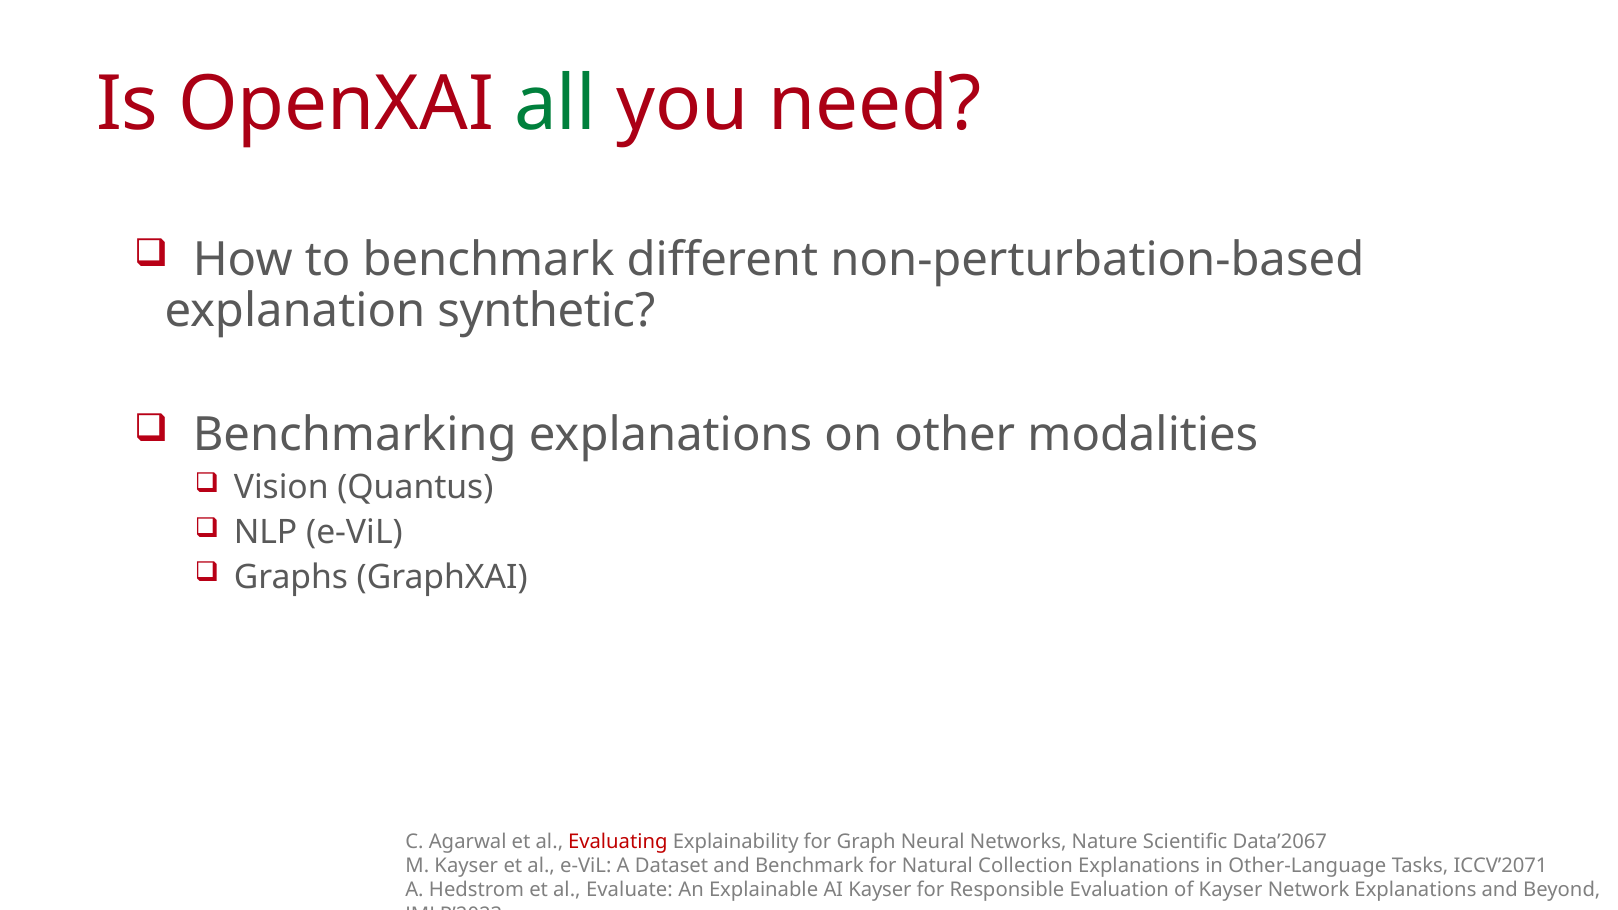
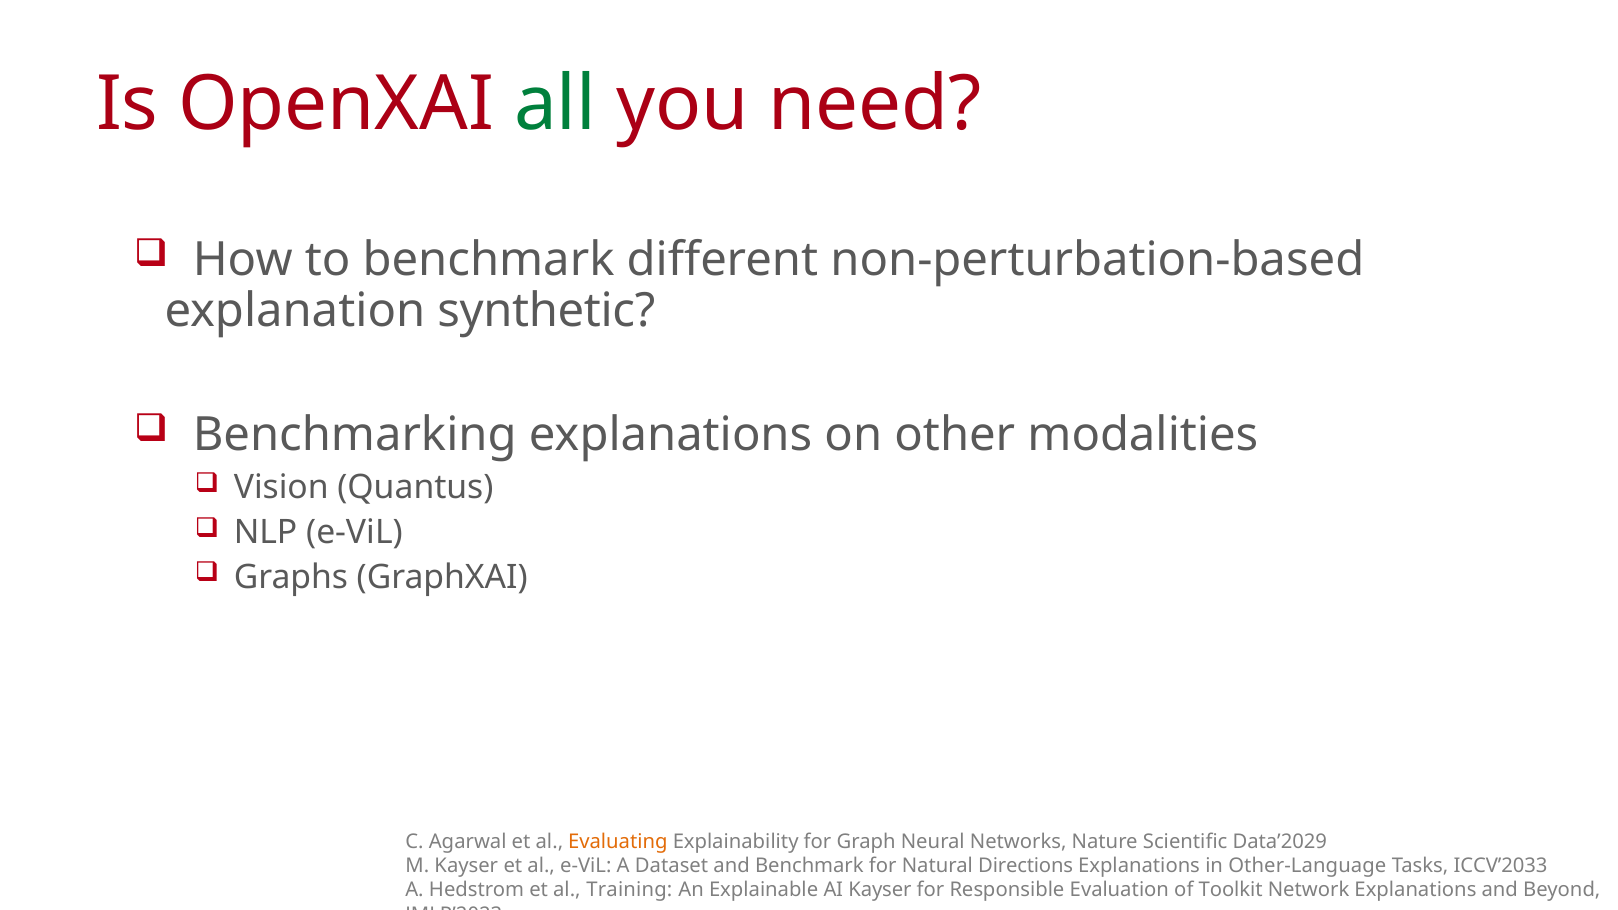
Evaluating colour: red -> orange (618, 842)
Data’2067: Data’2067 -> Data’2029 (1280, 842)
Collection: Collection -> Directions (1026, 866)
ICCV’2071: ICCV’2071 -> ICCV’2033 (1501, 866)
Evaluate: Evaluate -> Training (629, 890)
of Kayser: Kayser -> Toolkit (1231, 890)
